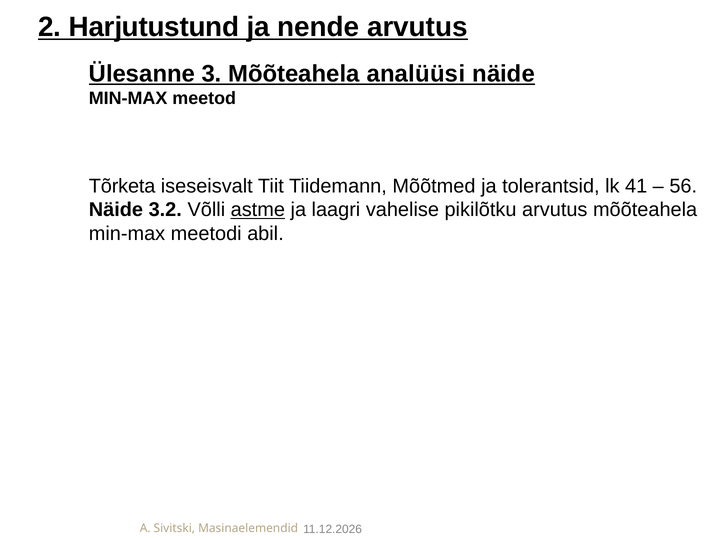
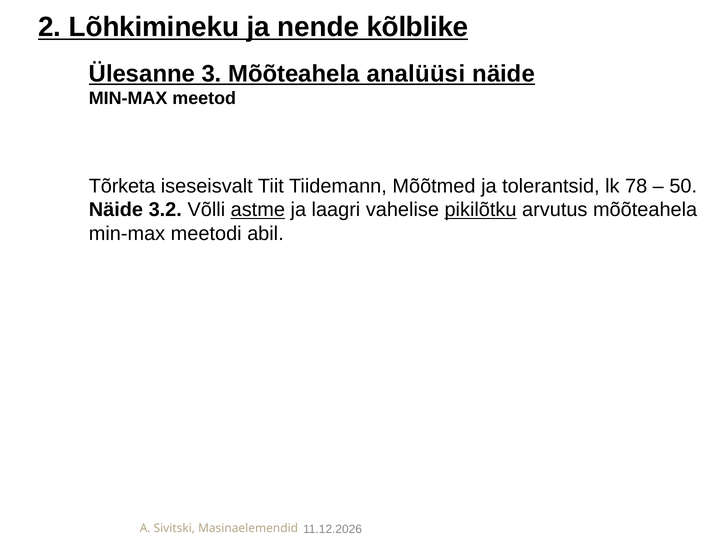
Harjutustund: Harjutustund -> Lõhkimineku (154, 27)
nende arvutus: arvutus -> kõlblike (417, 27)
41: 41 -> 78 (636, 186)
56: 56 -> 50 (683, 186)
pikilõtku underline: none -> present (481, 210)
